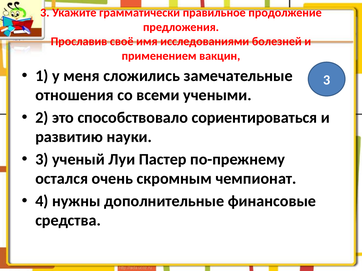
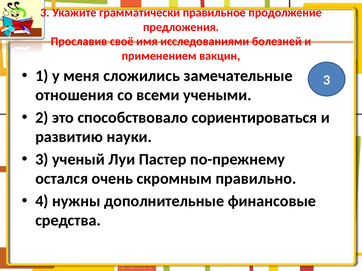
чемпионат: чемпионат -> правильно (256, 179)
